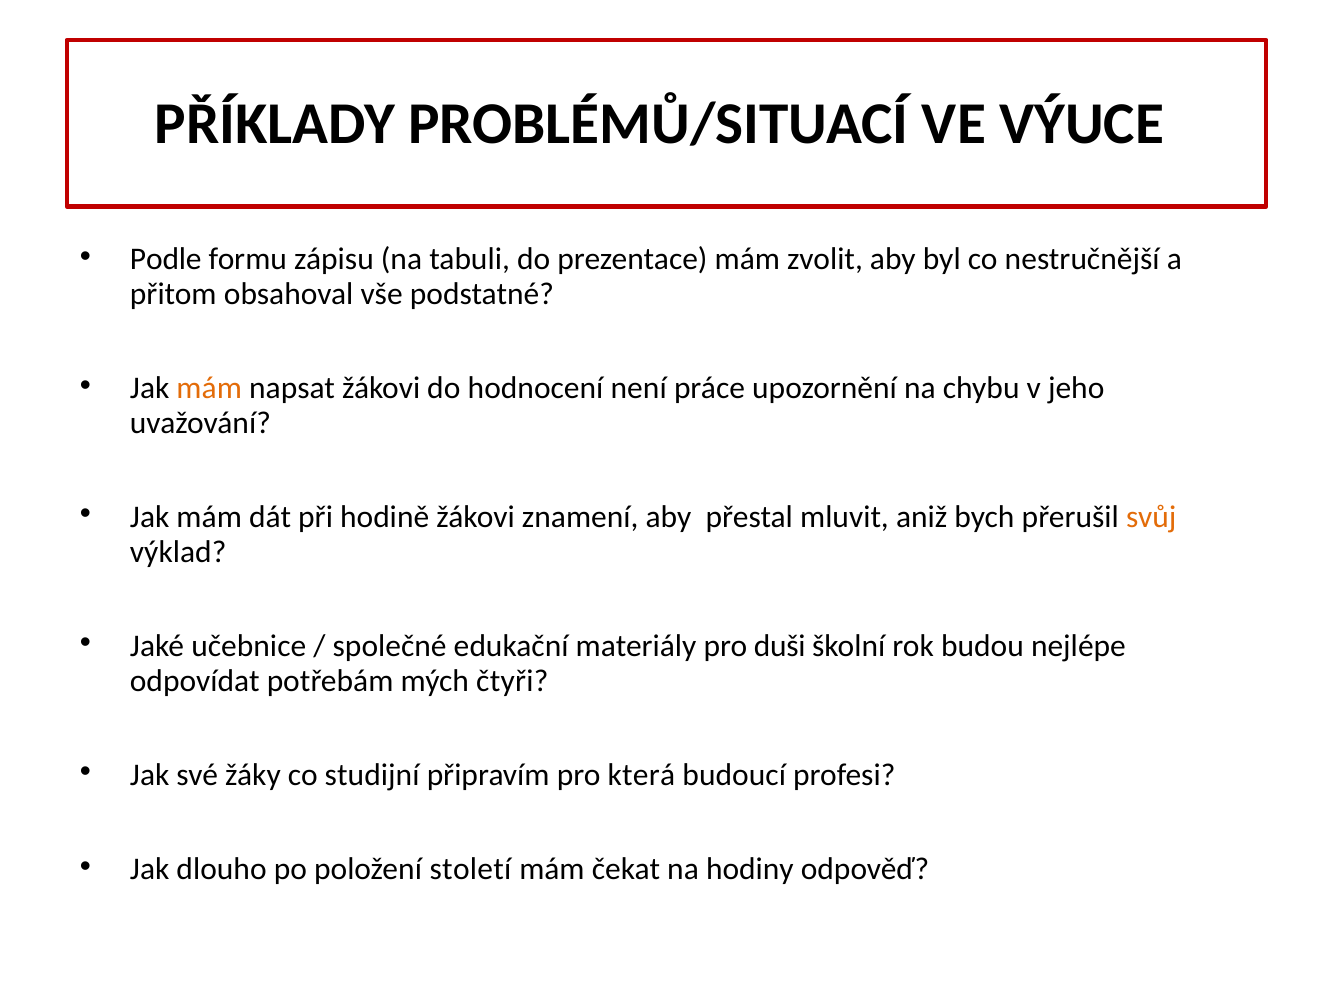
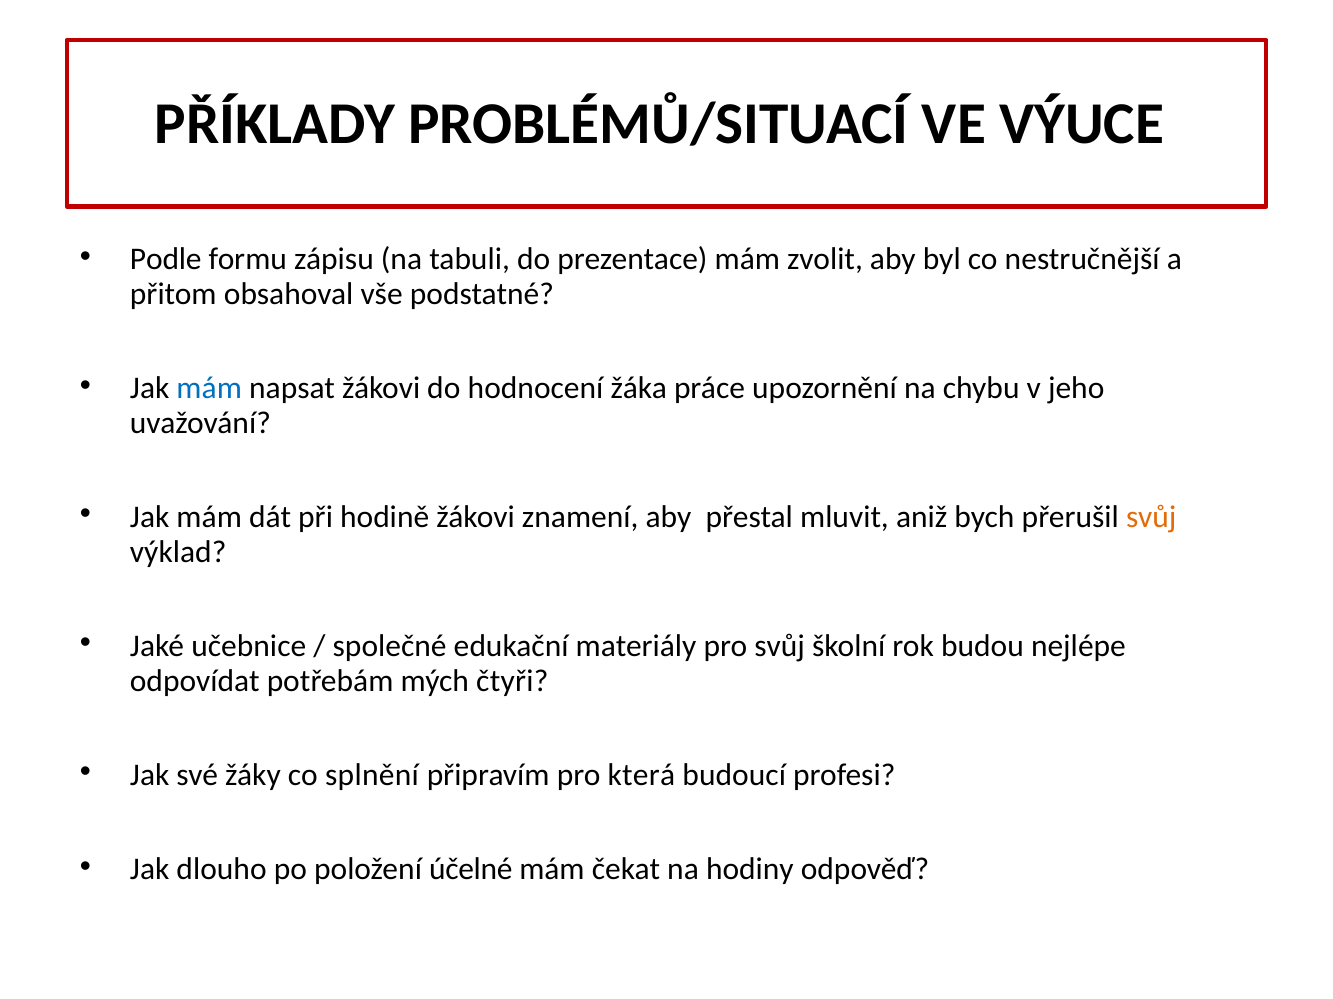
mám colour: orange -> blue (209, 389)
není: není -> žáka (639, 389)
pro duši: duši -> svůj (780, 647)
studijní: studijní -> splnění (372, 776)
století: století -> účelné (471, 870)
